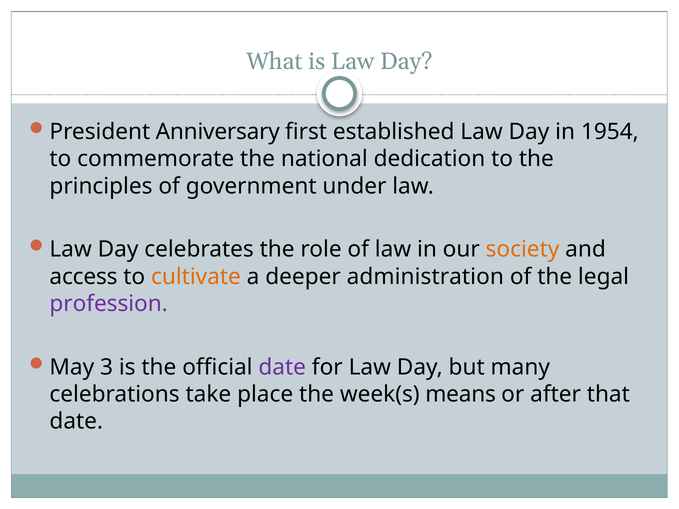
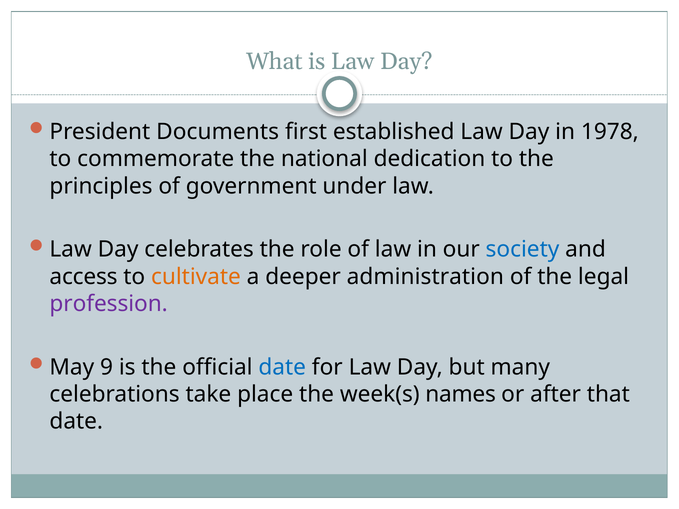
Anniversary: Anniversary -> Documents (218, 132)
1954: 1954 -> 1978 (610, 132)
society colour: orange -> blue (522, 250)
3: 3 -> 9 (107, 367)
date colour: purple -> blue (282, 367)
means: means -> names (461, 394)
